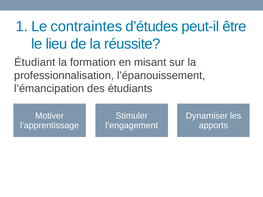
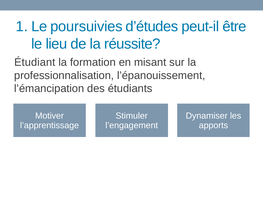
contraintes: contraintes -> poursuivies (86, 26)
